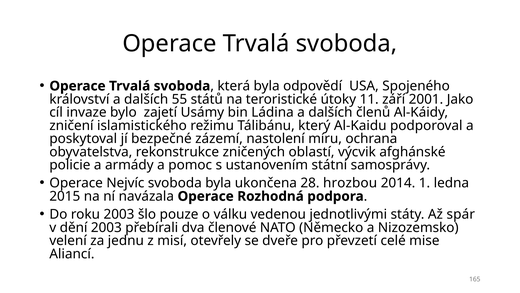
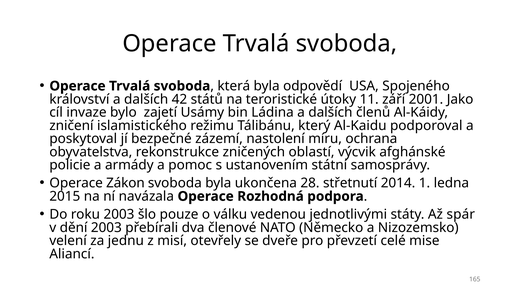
55: 55 -> 42 (179, 99)
Nejvíc: Nejvíc -> Zákon (125, 183)
hrozbou: hrozbou -> střetnutí (350, 183)
